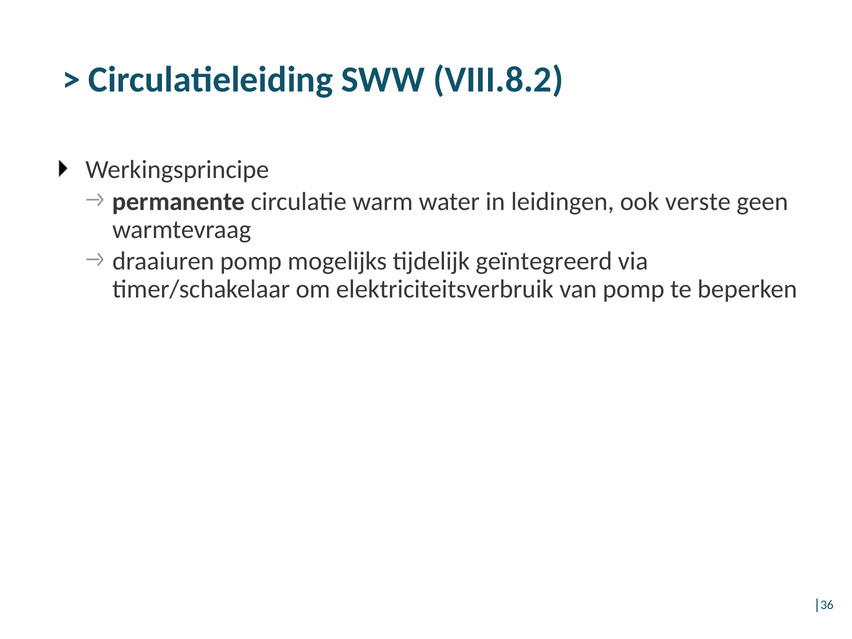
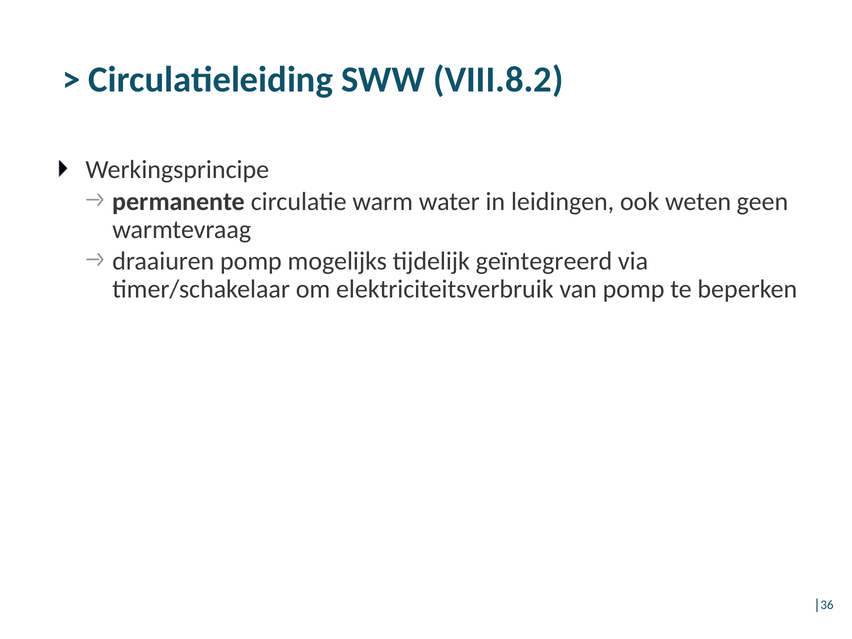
verste: verste -> weten (698, 201)
